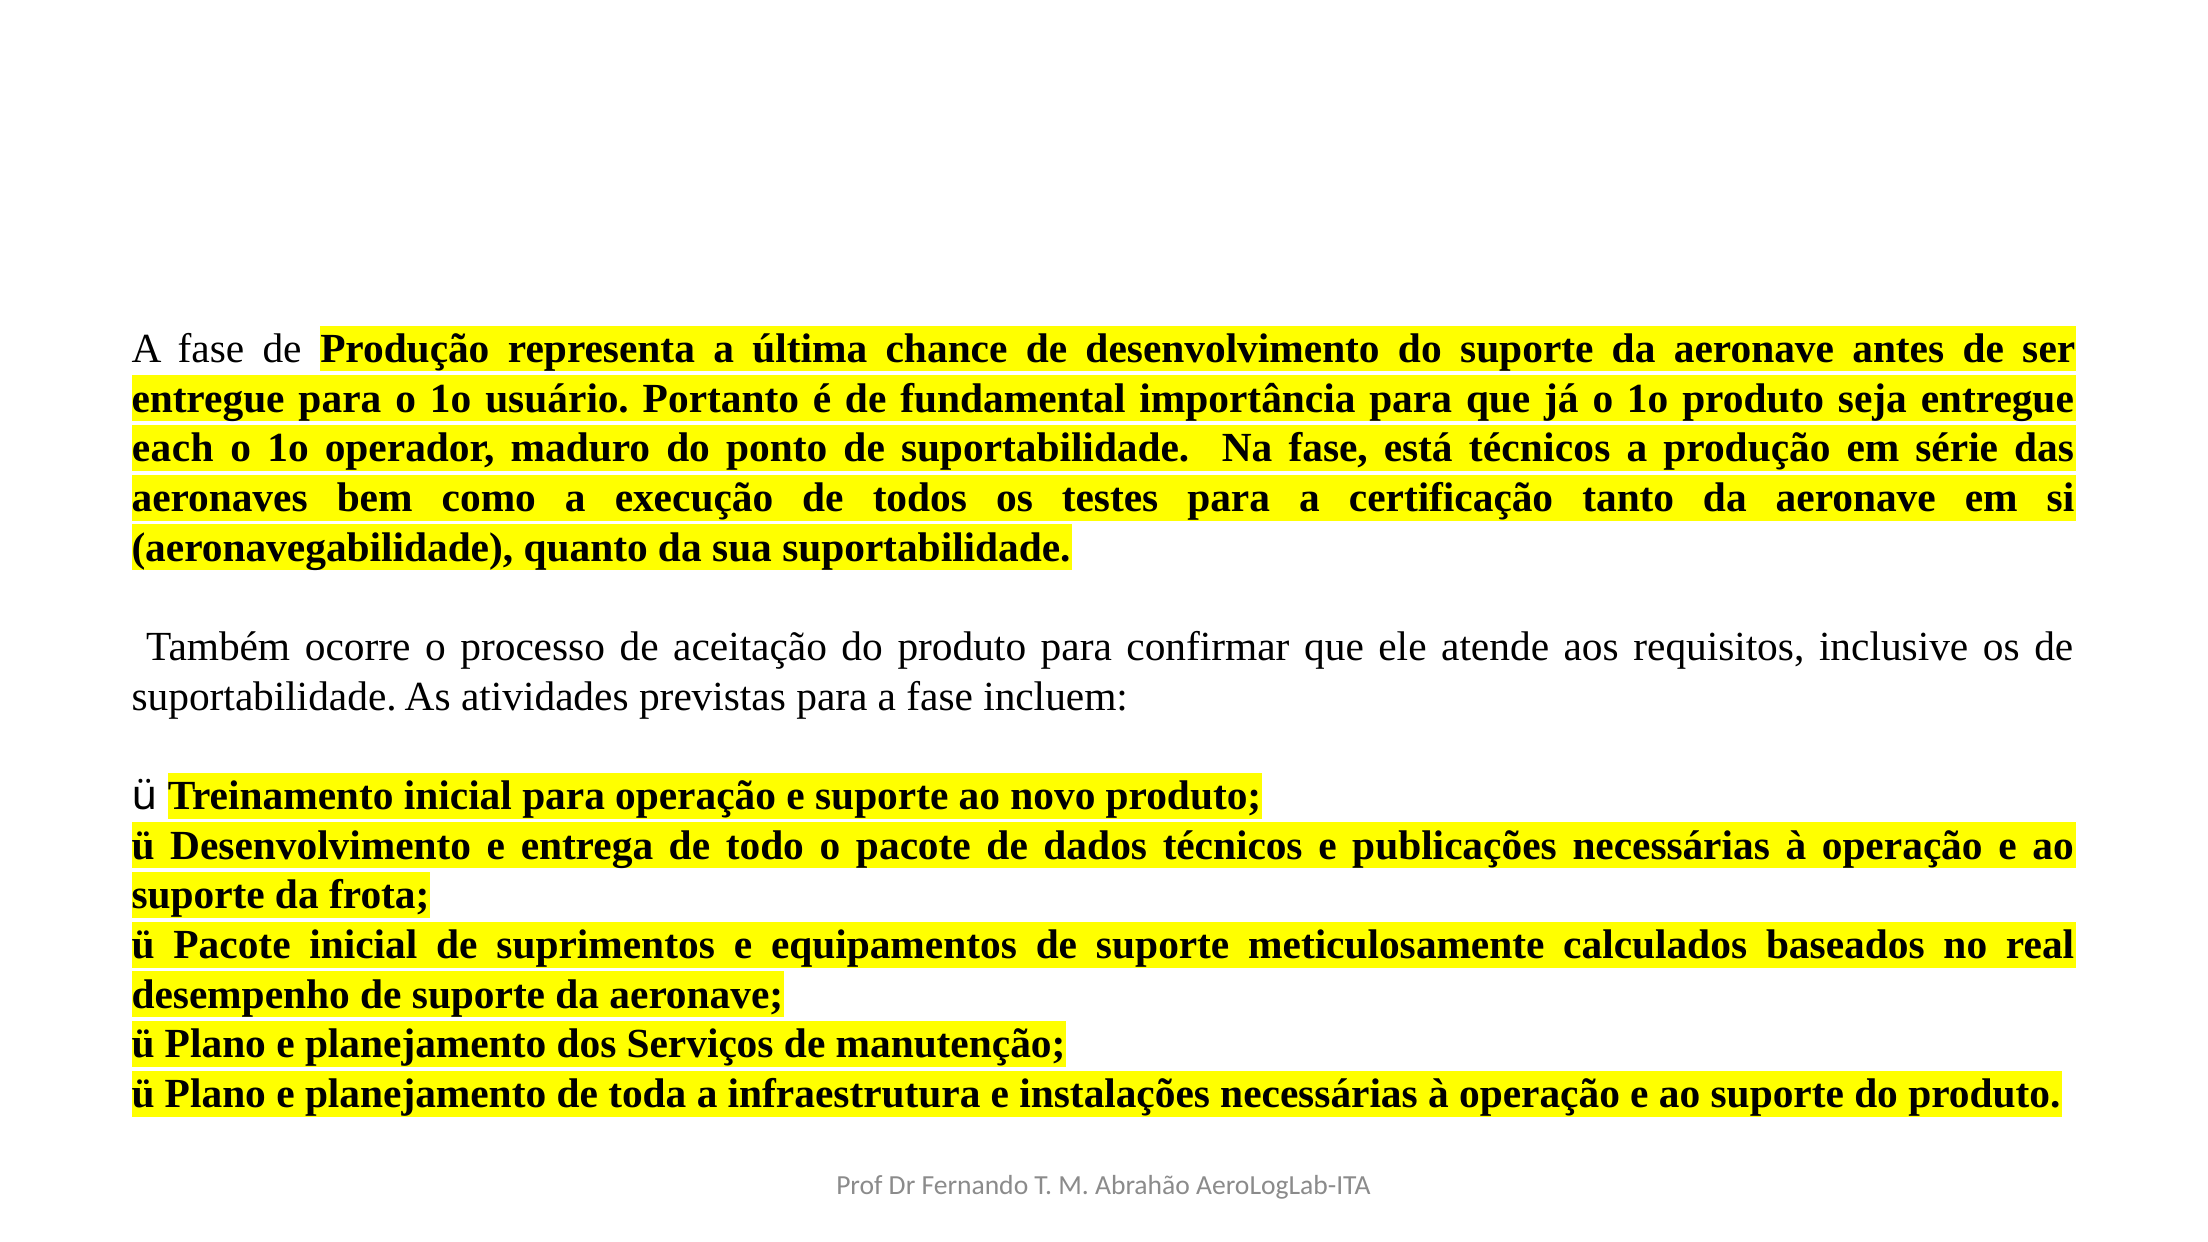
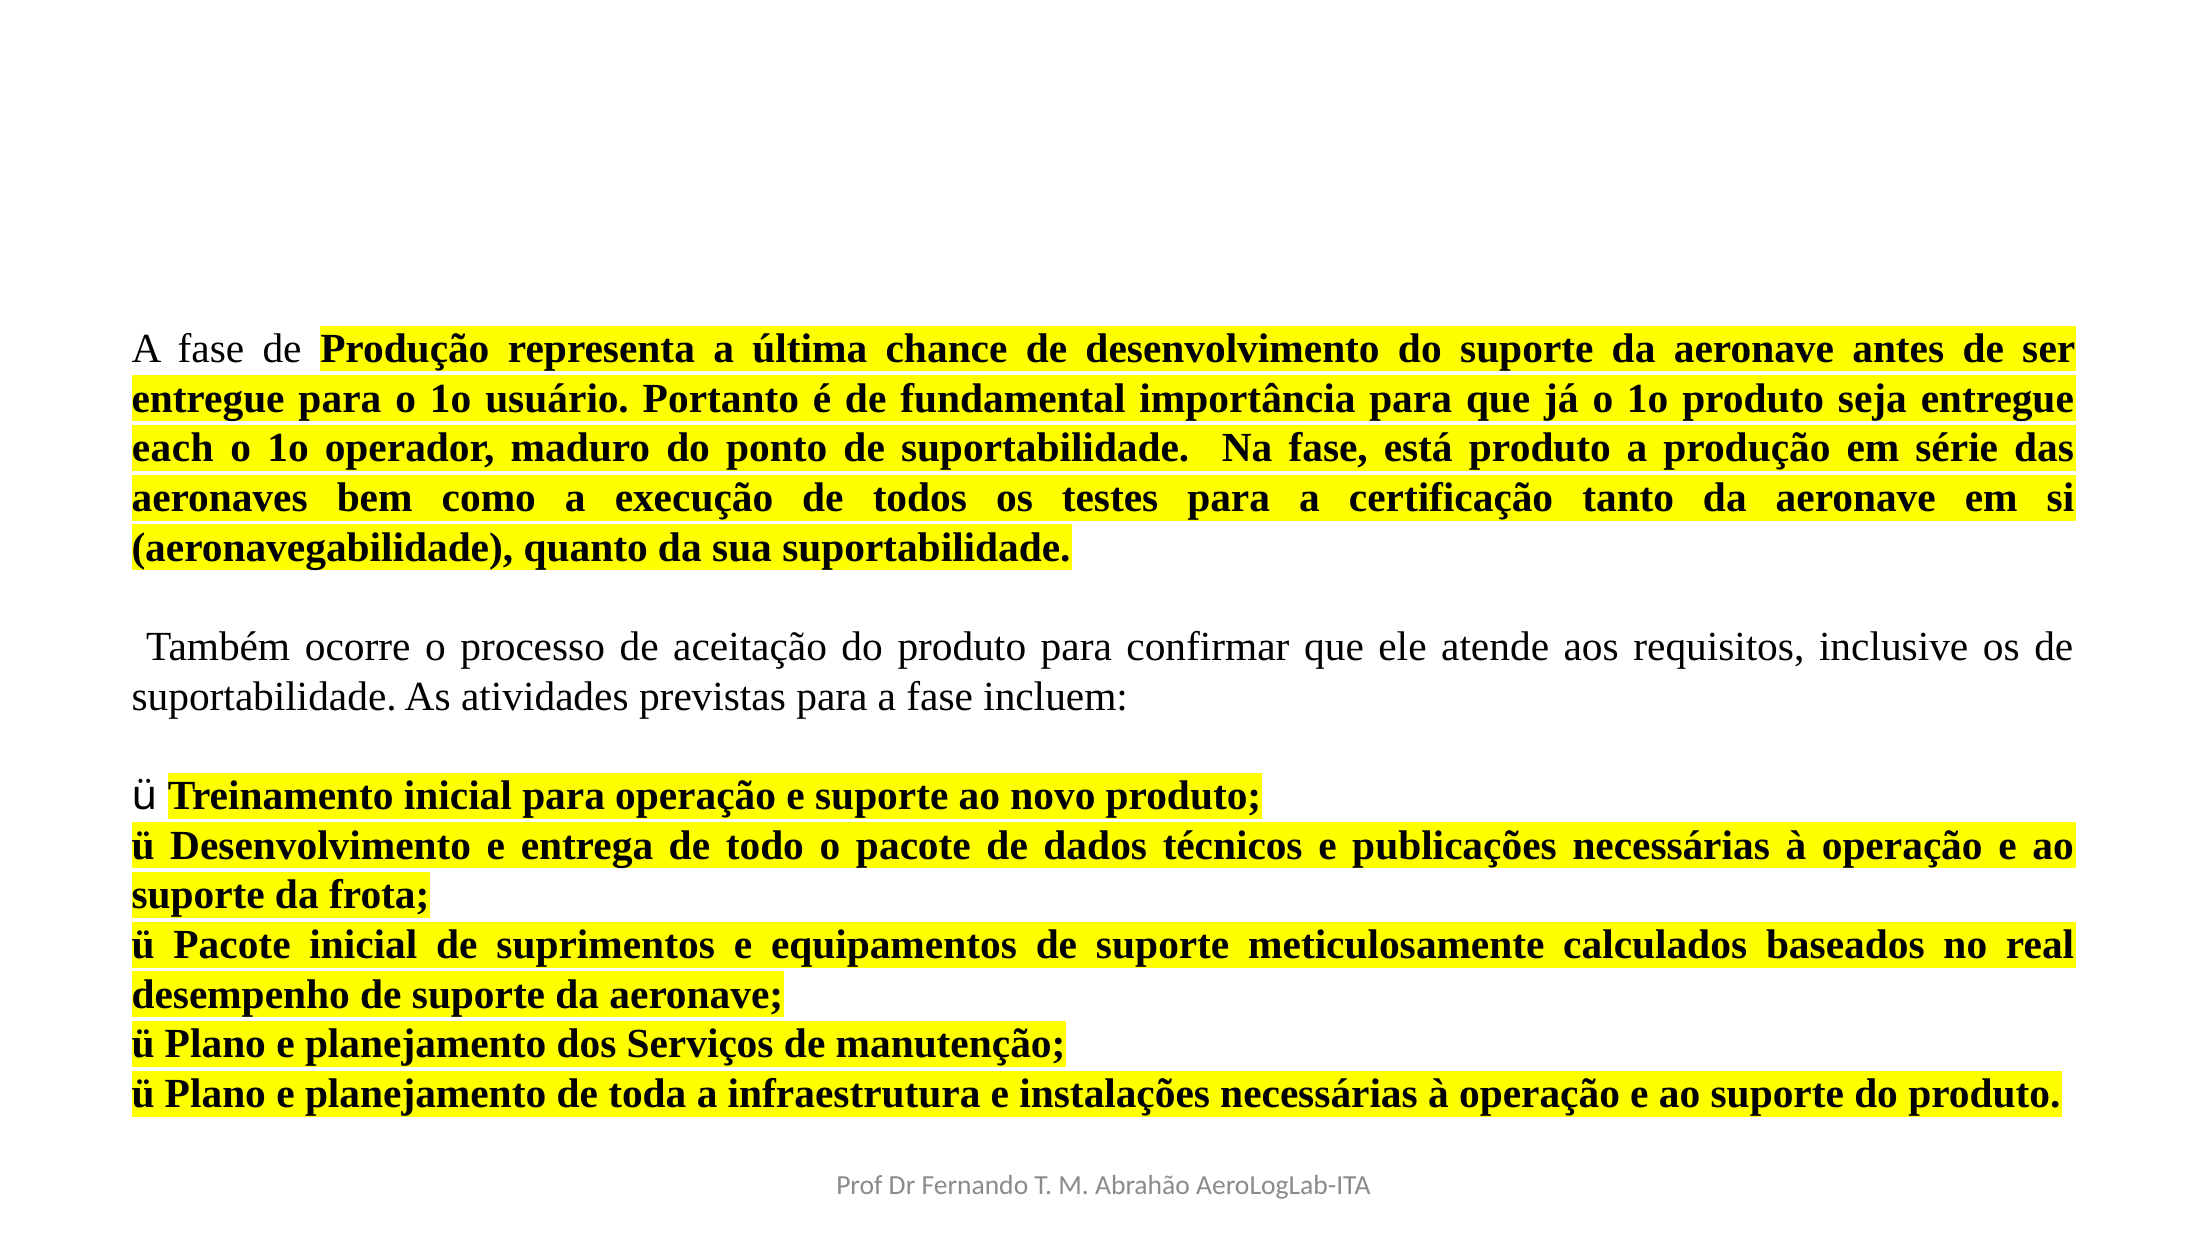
está técnicos: técnicos -> produto (1540, 448)
